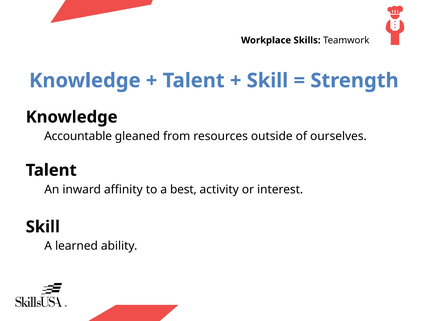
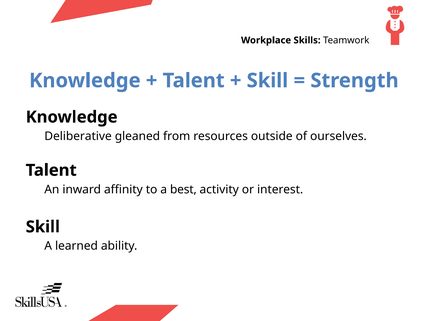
Accountable: Accountable -> Deliberative (78, 136)
